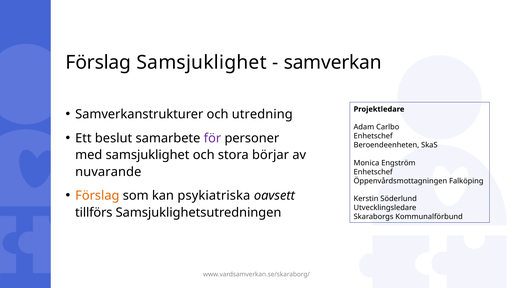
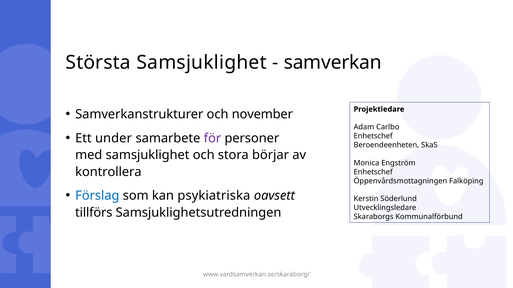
Förslag: Förslag -> Största (98, 63)
utredning: utredning -> november (262, 115)
beslut: beslut -> under (113, 138)
nuvarande: nuvarande -> kontrollera (108, 172)
Förslag colour: orange -> blue (97, 196)
